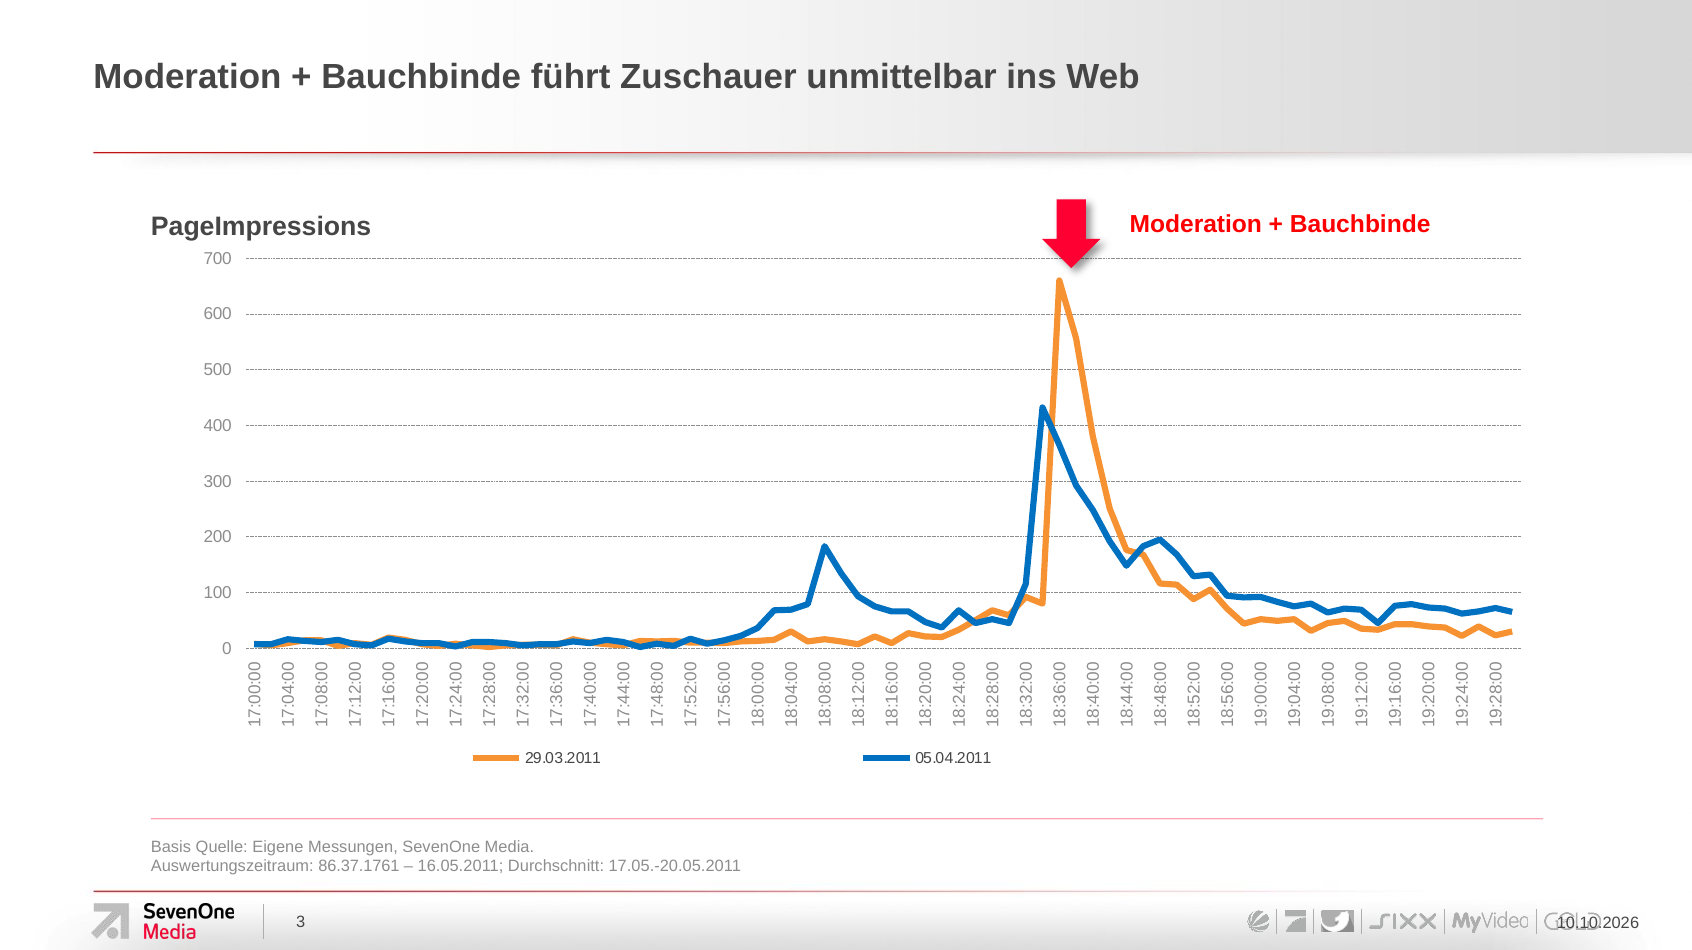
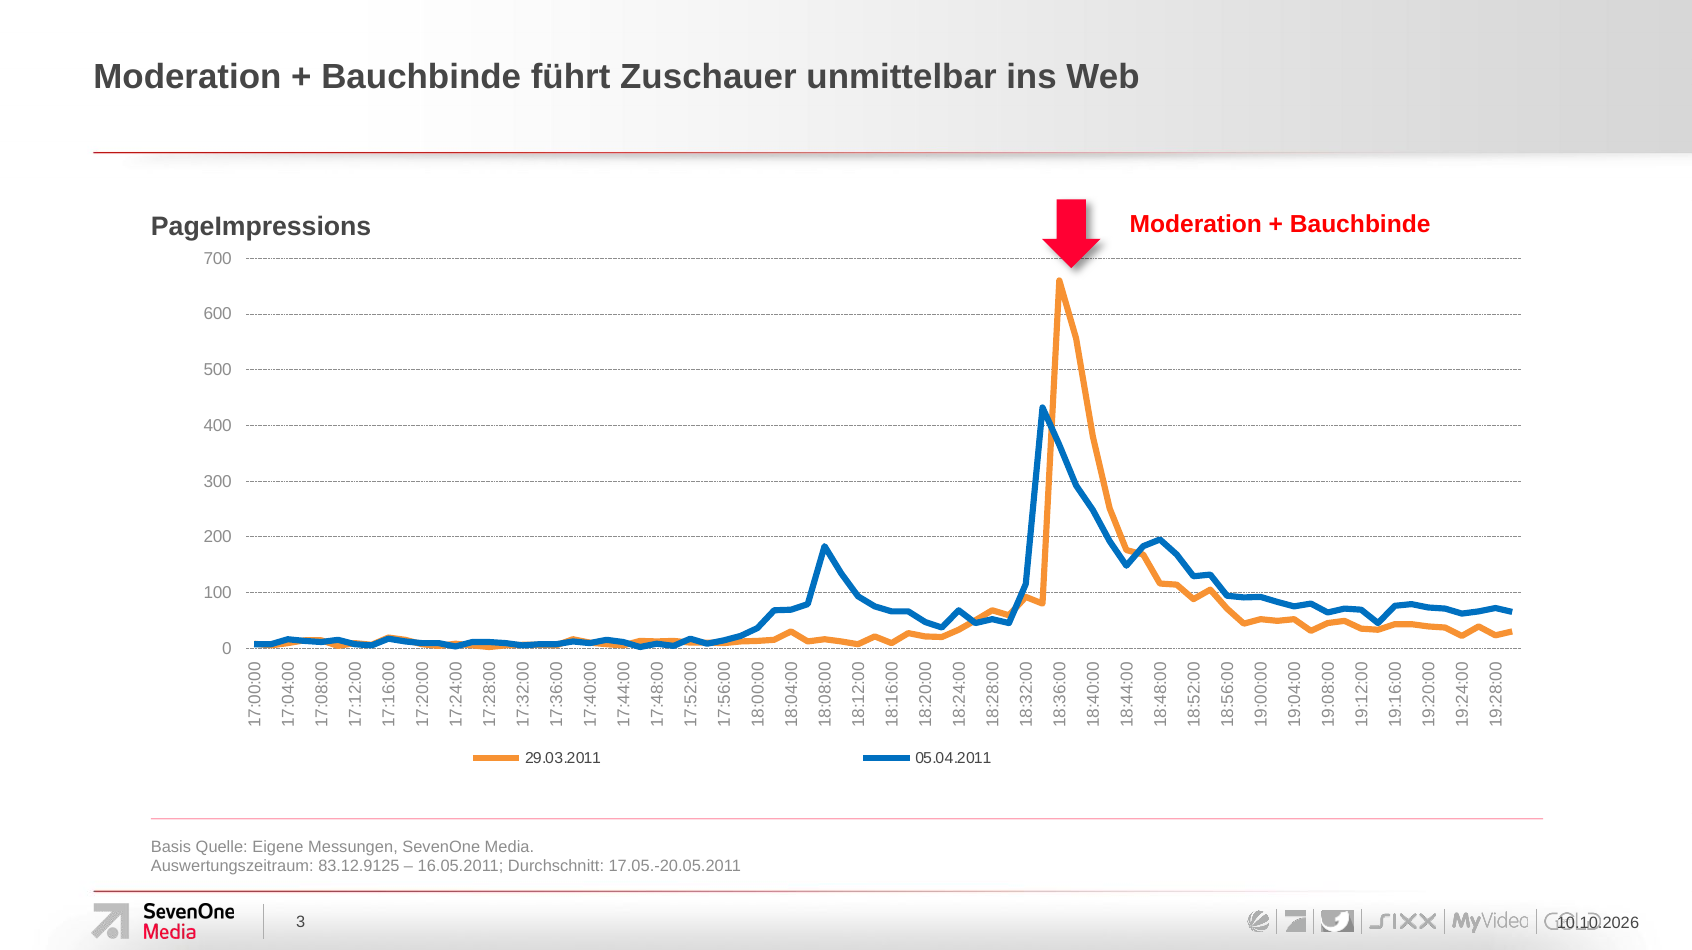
86.37.1761: 86.37.1761 -> 83.12.9125 (359, 867)
